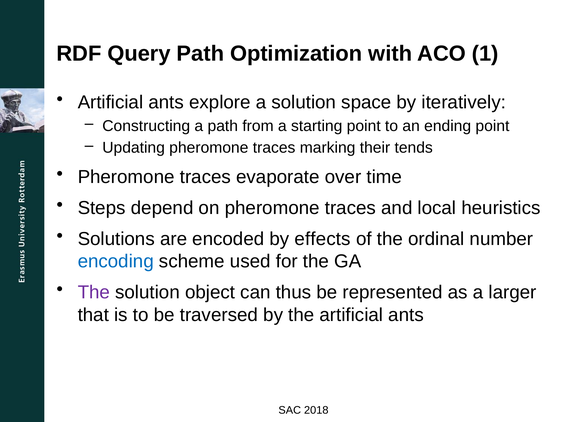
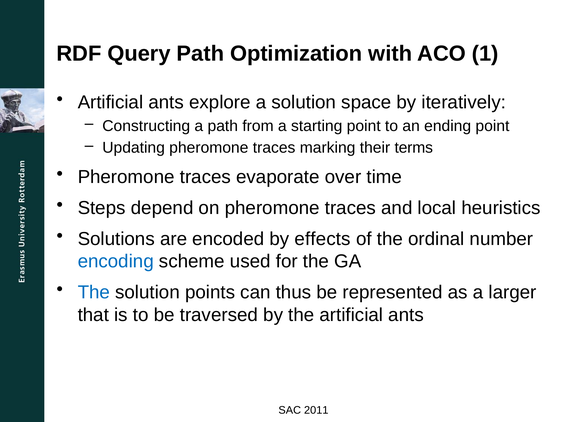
tends: tends -> terms (414, 148)
The colour: purple -> blue (94, 292)
object: object -> points (210, 292)
2018: 2018 -> 2011 (316, 410)
